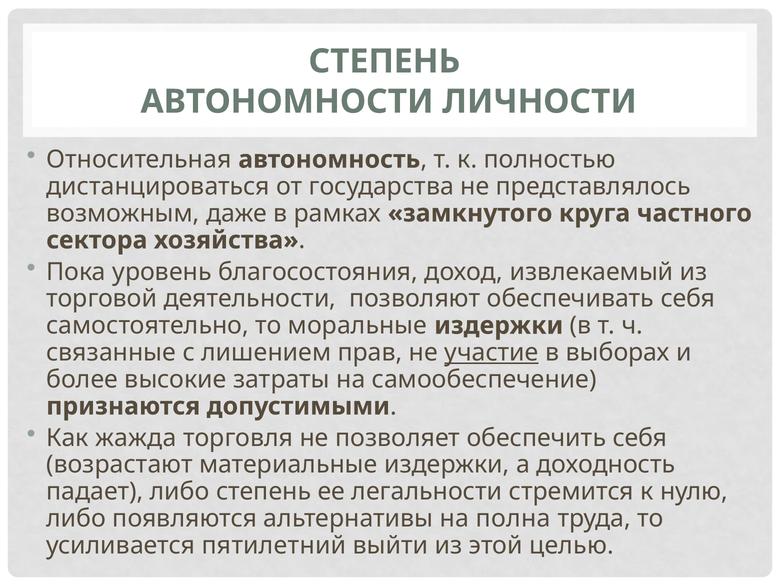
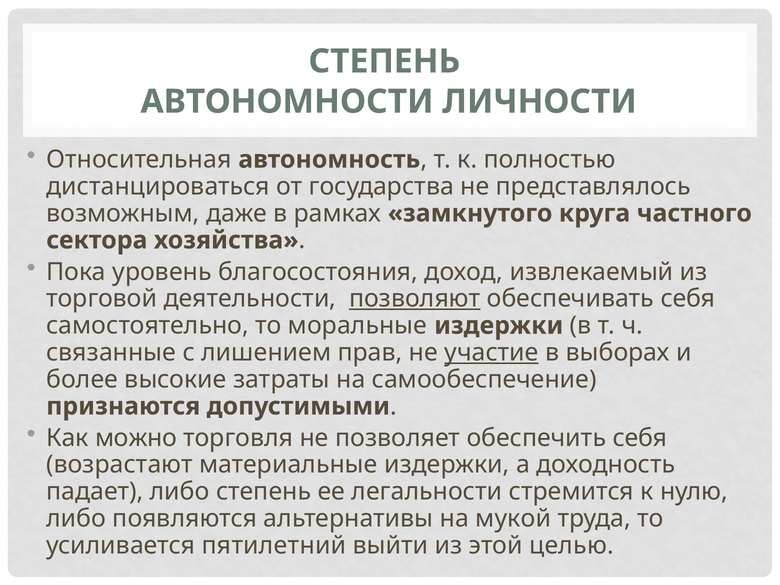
позволяют underline: none -> present (415, 299)
жажда: жажда -> можно (136, 438)
полна: полна -> мукой (513, 519)
